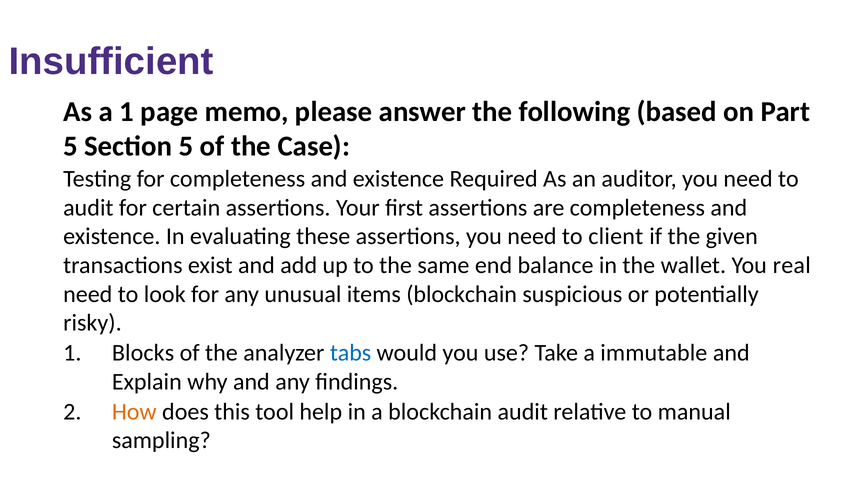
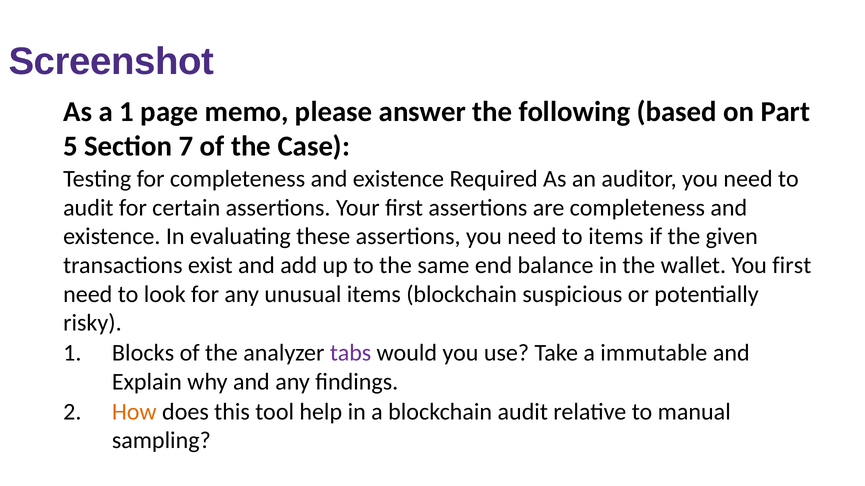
Insufficient: Insufficient -> Screenshot (111, 62)
Section 5: 5 -> 7 (186, 147)
to client: client -> items (616, 237)
You real: real -> first (792, 266)
tabs colour: blue -> purple (351, 353)
